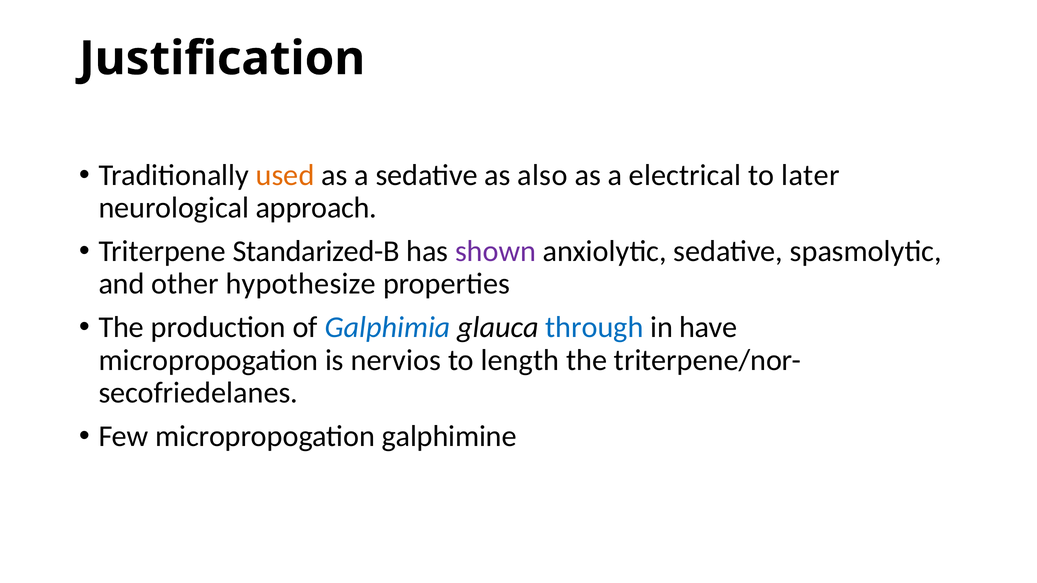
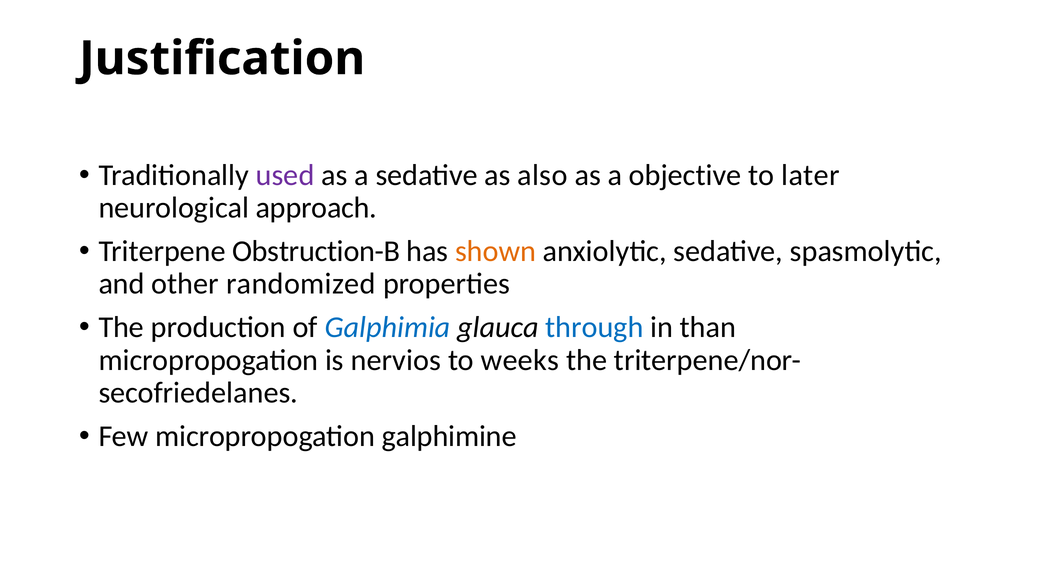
used colour: orange -> purple (285, 175)
electrical: electrical -> objective (685, 175)
Standarized-B: Standarized-B -> Obstruction-B (316, 251)
shown colour: purple -> orange (496, 251)
hypothesize: hypothesize -> randomized (301, 284)
have: have -> than (708, 328)
length: length -> weeks (520, 360)
